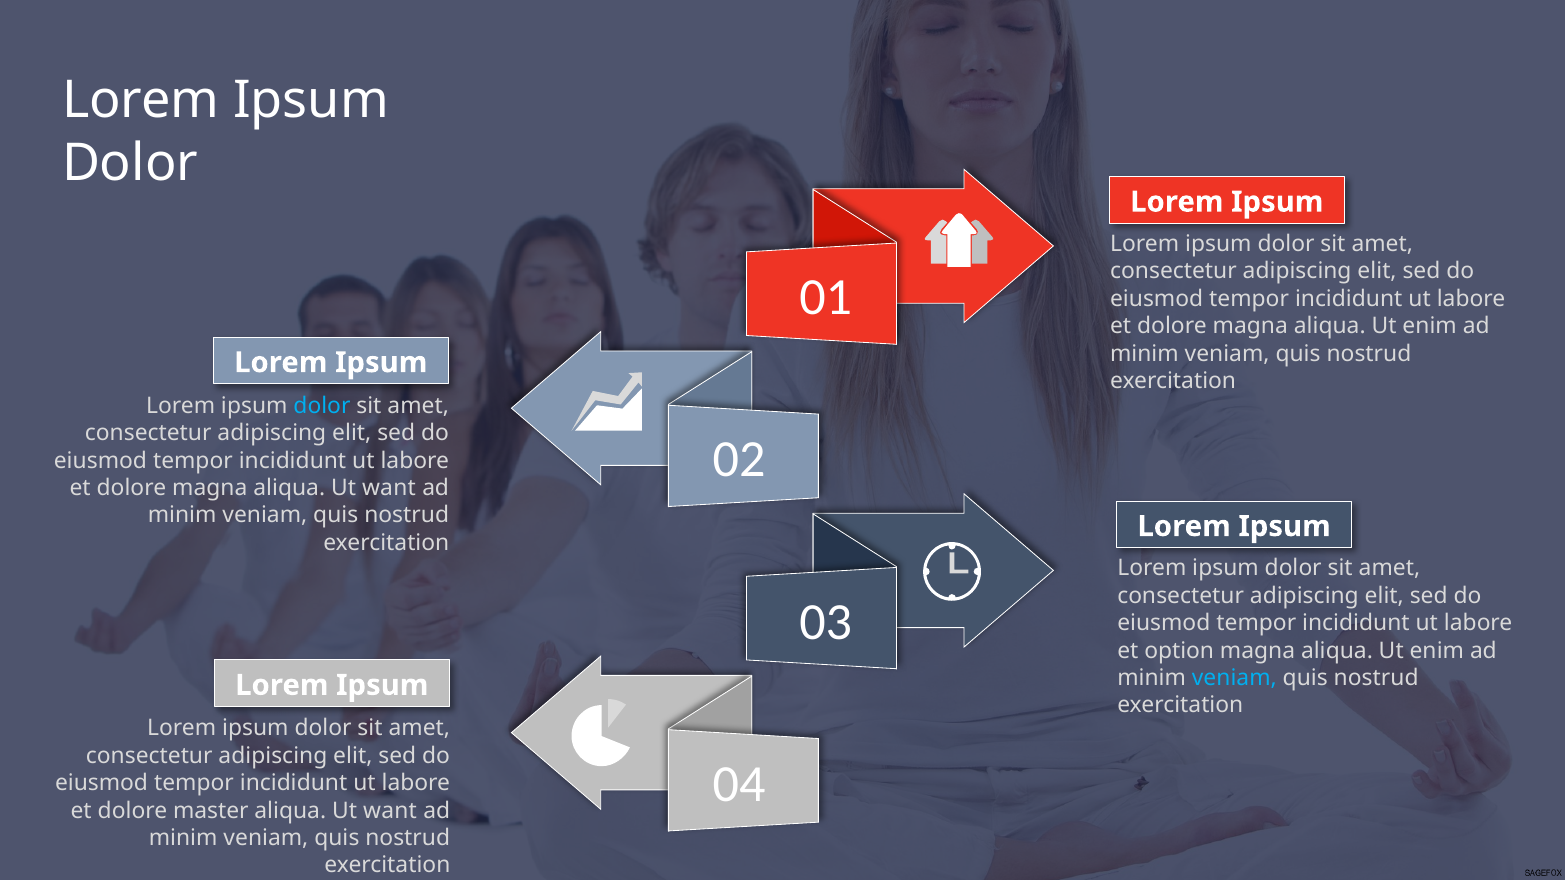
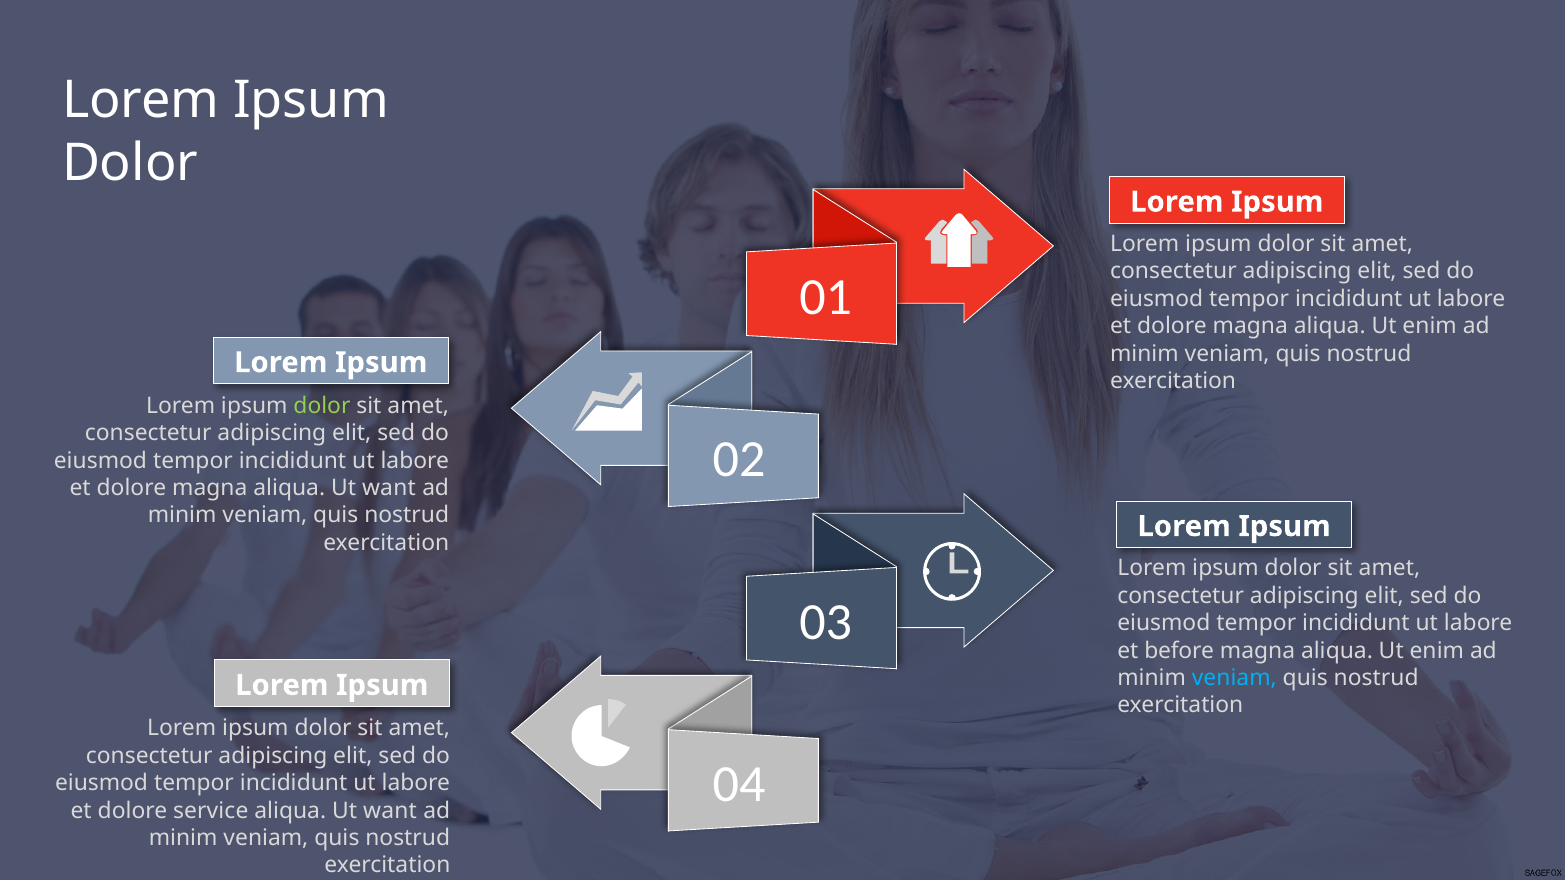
dolor colour: light blue -> light green (322, 406)
option: option -> before (1179, 651)
master: master -> service (211, 811)
